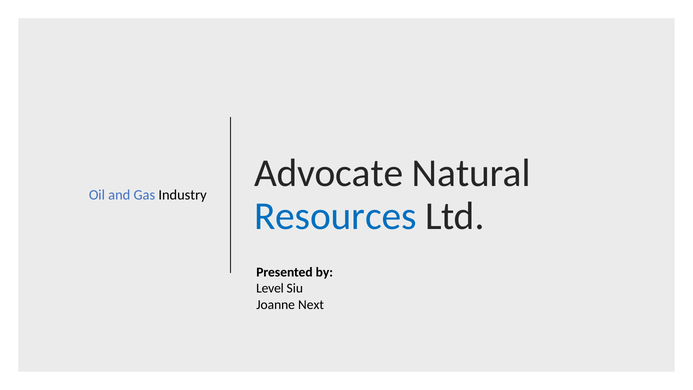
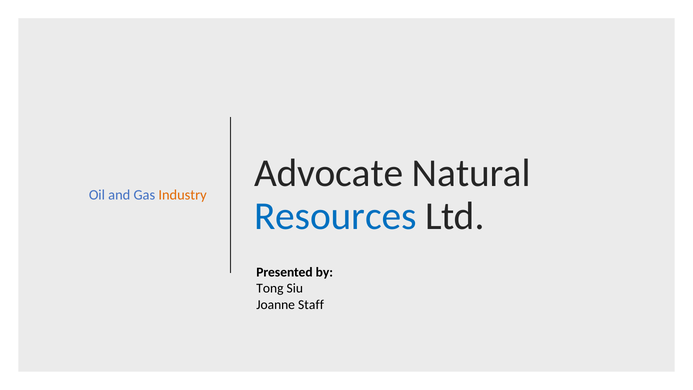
Industry colour: black -> orange (183, 195)
Level: Level -> Tong (270, 288)
Next: Next -> Staff (311, 304)
